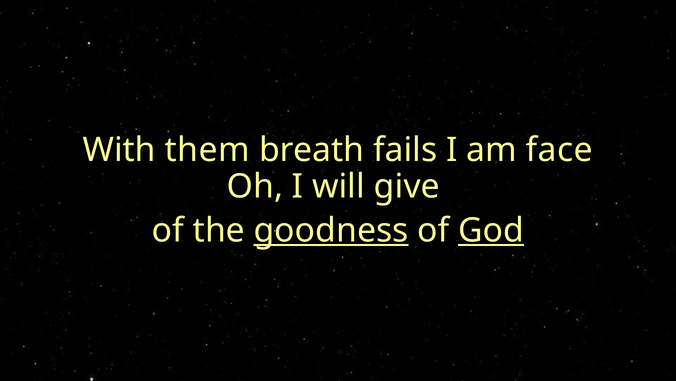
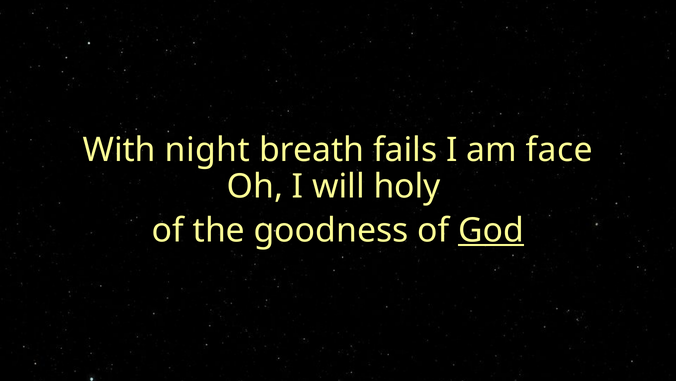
them: them -> night (207, 150)
give: give -> holy (407, 186)
goodness underline: present -> none (331, 230)
